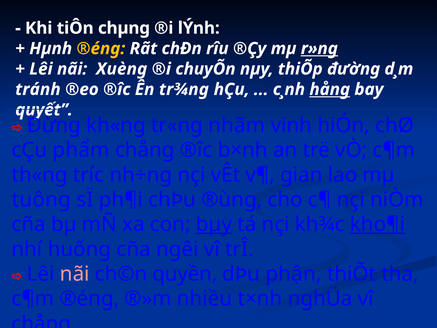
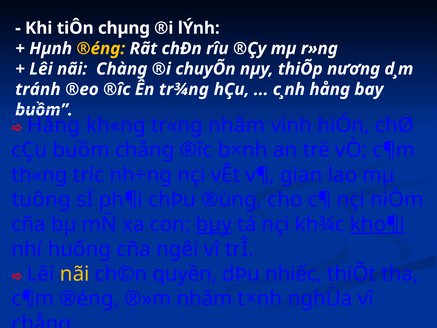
r»ng underline: present -> none (319, 48)
Xuèng: Xuèng -> Chàng (122, 69)
đường: đường -> nương (354, 69)
hång underline: present -> none (330, 89)
quyết: quyết -> buồm (44, 110)
Đừng: Đừng -> Hång (54, 125)
cÇu phẩm: phẩm -> buồm (81, 150)
nãi colour: pink -> yellow (75, 274)
phận: phận -> nhiếc (294, 274)
®»m nhiều: nhiều -> nhãm (205, 299)
